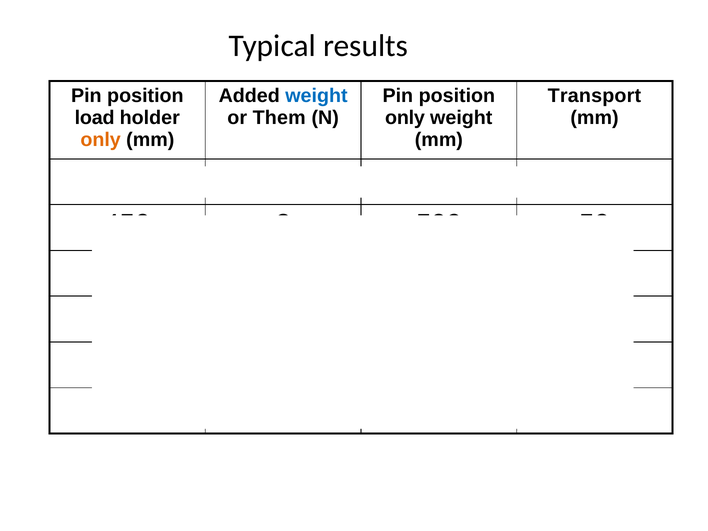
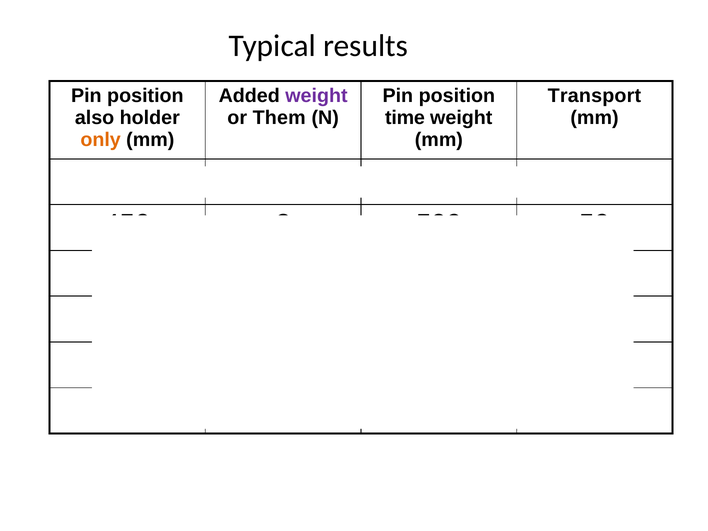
weight colour: blue -> purple (316, 96)
load: load -> also (95, 118)
only: only -> time (405, 118)
